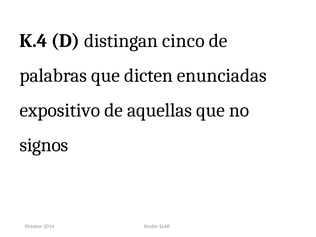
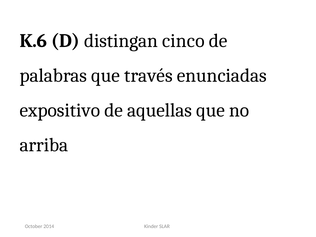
K.4: K.4 -> K.6 (33, 41)
dicten: dicten -> través (148, 76)
signos: signos -> arriba (44, 145)
